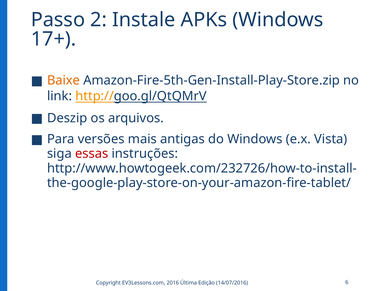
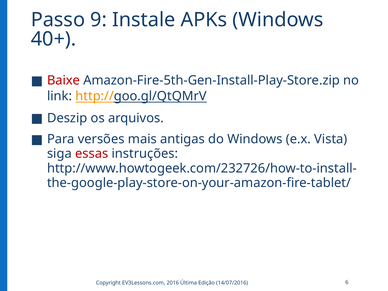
2: 2 -> 9 (99, 20)
17+: 17+ -> 40+ (54, 39)
Baixe colour: orange -> red (64, 80)
